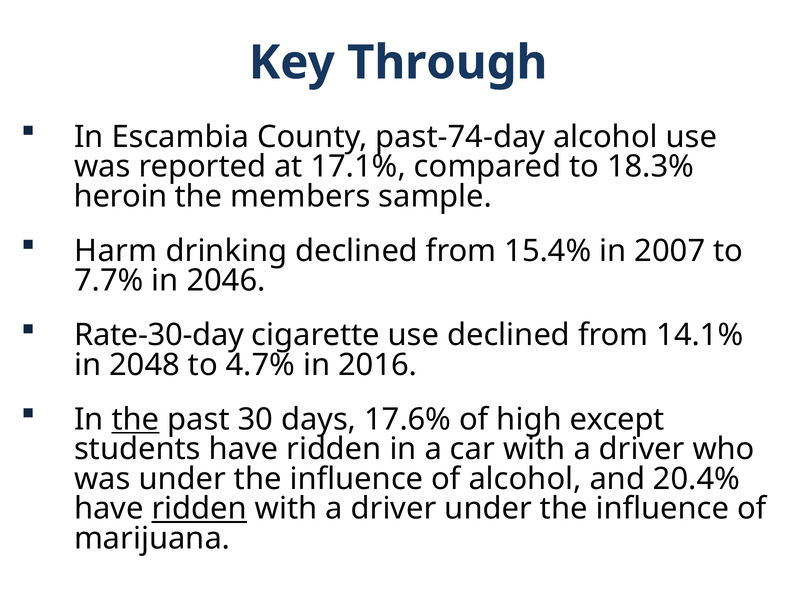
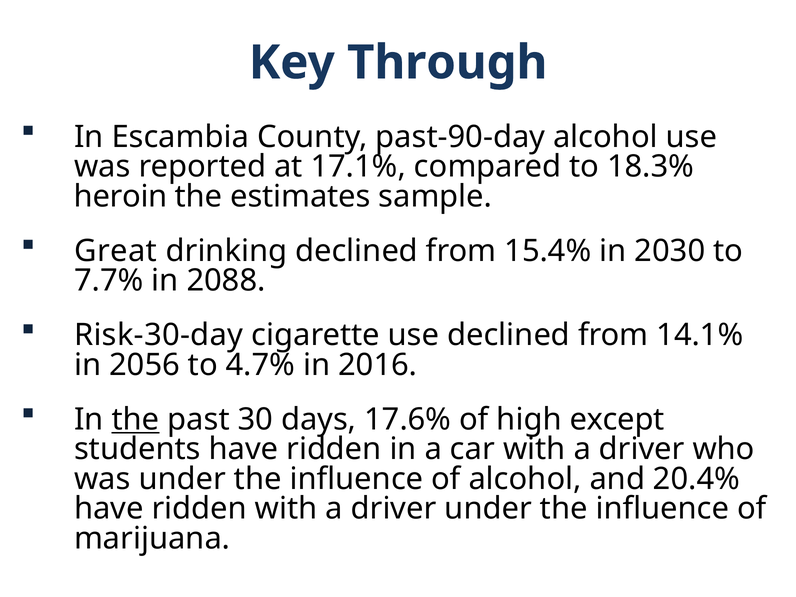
past-74-day: past-74-day -> past-90-day (460, 137)
members: members -> estimates (300, 196)
Harm: Harm -> Great (116, 251)
2007: 2007 -> 2030 (670, 251)
2046: 2046 -> 2088 (226, 281)
Rate-30-day: Rate-30-day -> Risk-30-day (159, 335)
2048: 2048 -> 2056 (145, 365)
ridden underline: present -> none (199, 509)
